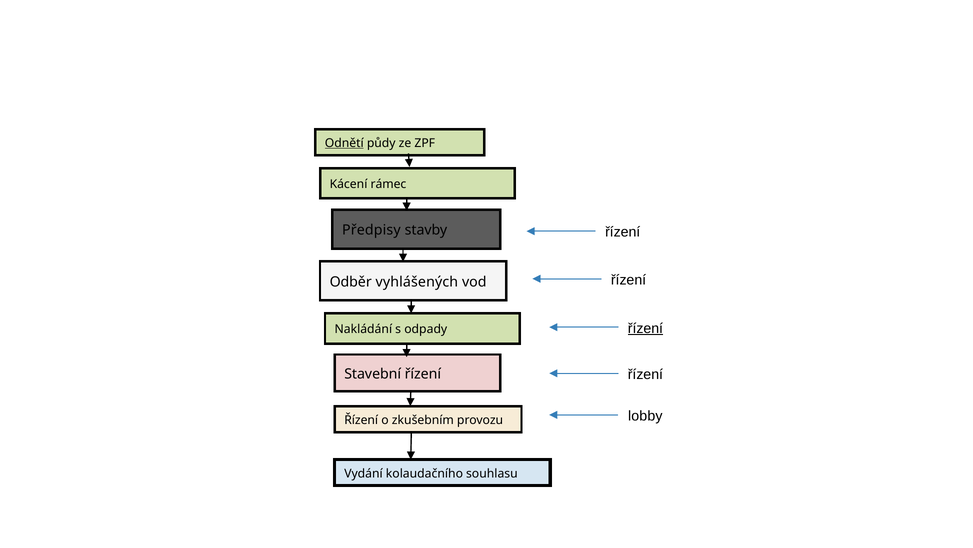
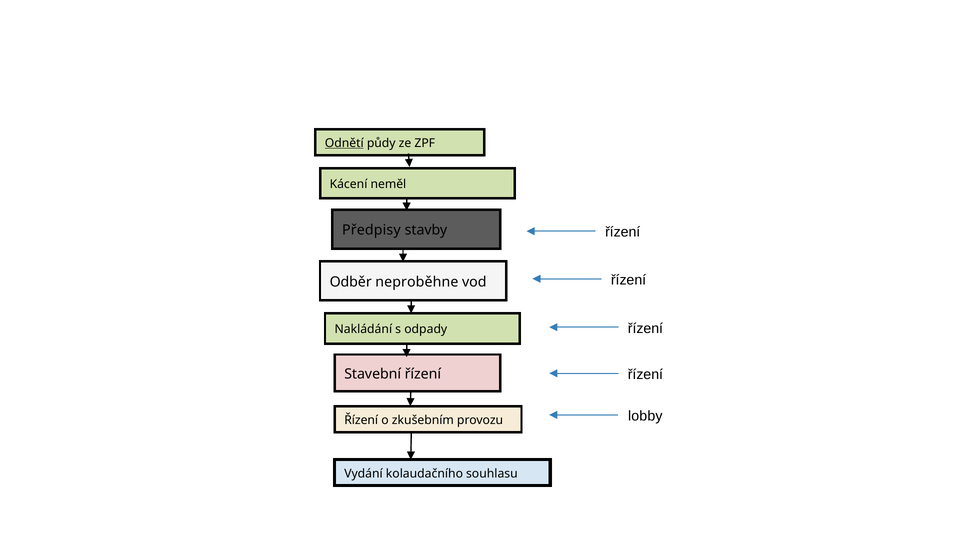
rámec: rámec -> neměl (388, 184)
vyhlášených: vyhlášených -> neproběhne (417, 281)
řízení underline: present -> none (645, 328)
